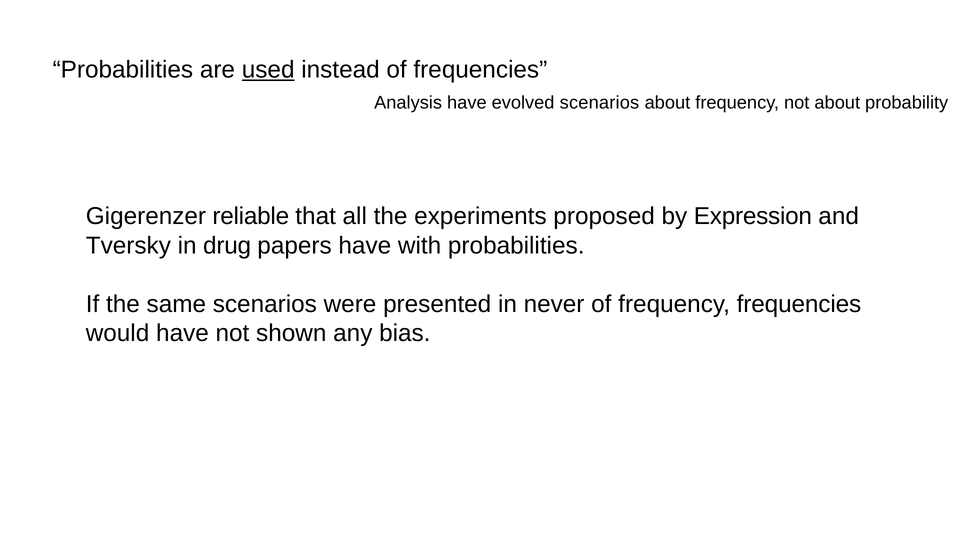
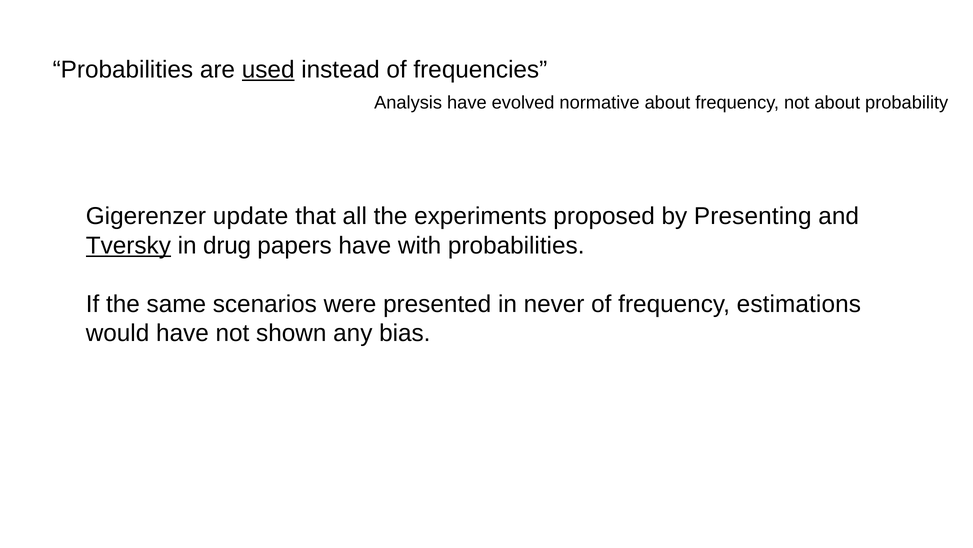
evolved scenarios: scenarios -> normative (600, 102)
reliable: reliable -> update (251, 216)
Expression: Expression -> Presenting (753, 216)
Tversky underline: none -> present (128, 245)
frequency frequencies: frequencies -> estimations (799, 304)
